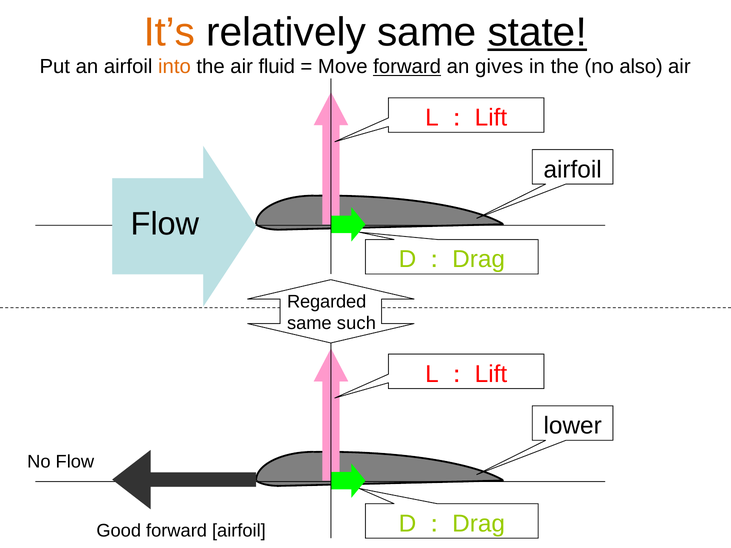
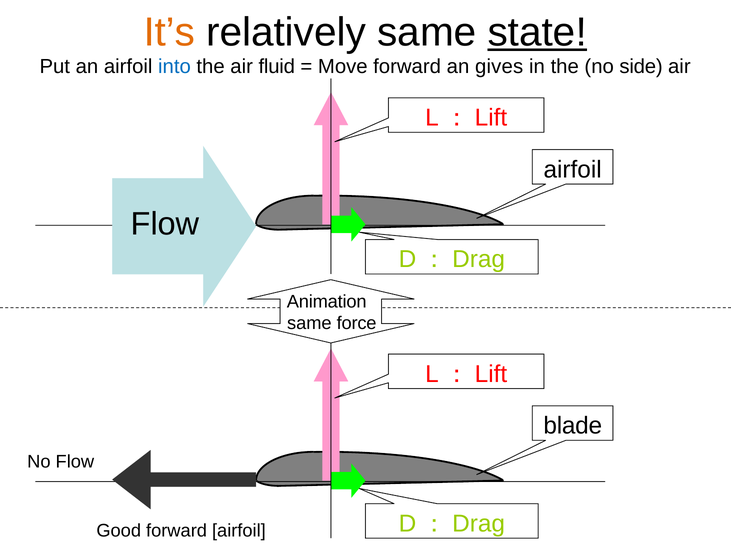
into colour: orange -> blue (174, 67)
forward underline: present -> none (407, 67)
also: also -> side (641, 67)
Regarded: Regarded -> Animation (327, 302)
such: such -> force (357, 324)
lower: lower -> blade (573, 426)
